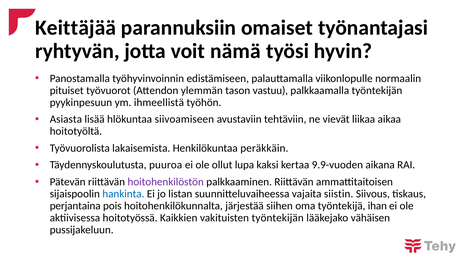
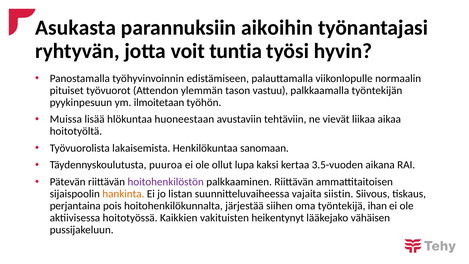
Keittäjää: Keittäjää -> Asukasta (76, 28)
omaiset: omaiset -> aikoihin (277, 28)
nämä: nämä -> tuntia (236, 51)
ihmeellistä: ihmeellistä -> ilmoitetaan (159, 102)
Asiasta: Asiasta -> Muissa (66, 119)
siivoamiseen: siivoamiseen -> huoneestaan (184, 119)
peräkkäin: peräkkäin -> sanomaan (264, 148)
9.9-vuoden: 9.9-vuoden -> 3.5-vuoden (337, 165)
hankinta colour: blue -> orange (123, 194)
vakituisten työntekijän: työntekijän -> heikentynyt (278, 218)
